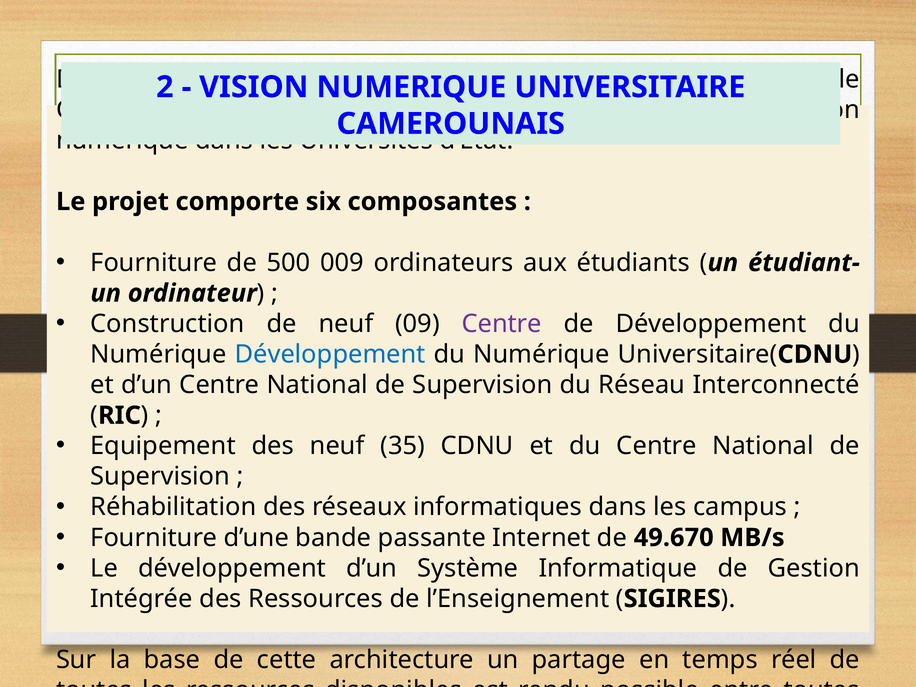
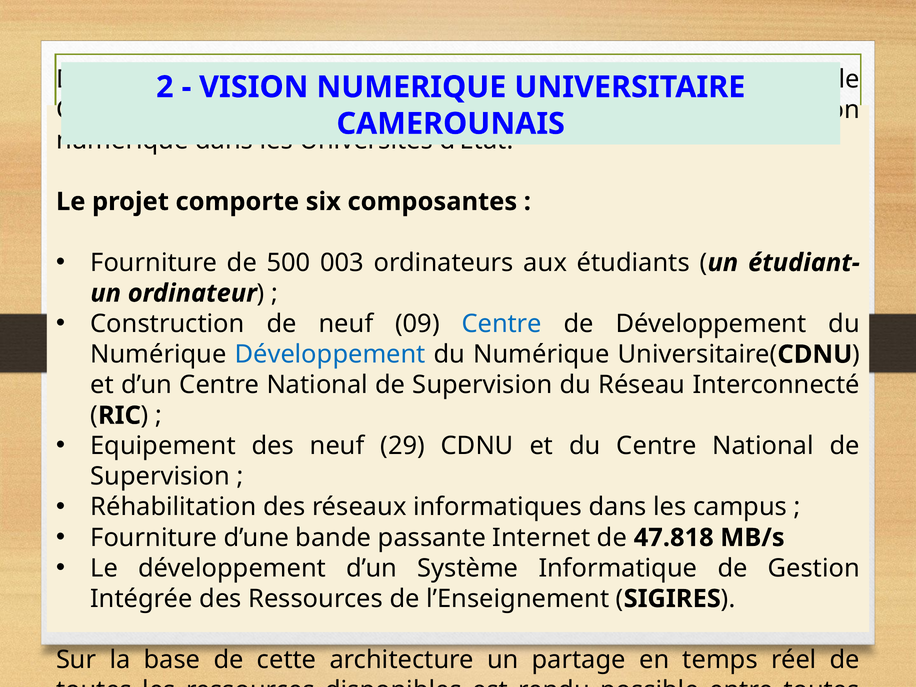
009: 009 -> 003 (342, 263)
Centre colour: purple -> blue (502, 324)
35: 35 -> 29 (403, 446)
49.670: 49.670 -> 47.818 (674, 538)
